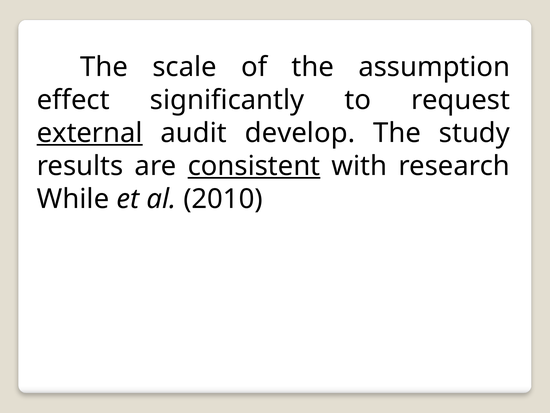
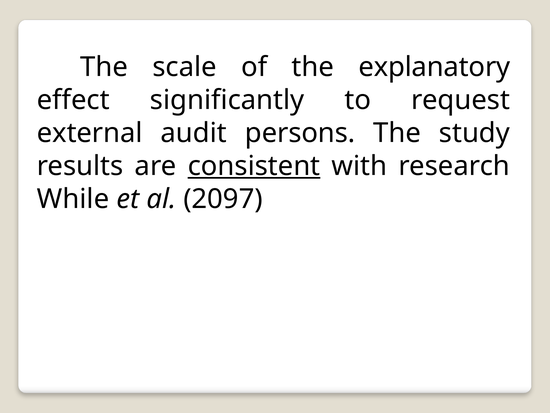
assumption: assumption -> explanatory (434, 67)
external underline: present -> none (90, 133)
develop: develop -> persons (300, 133)
2010: 2010 -> 2097 (223, 199)
